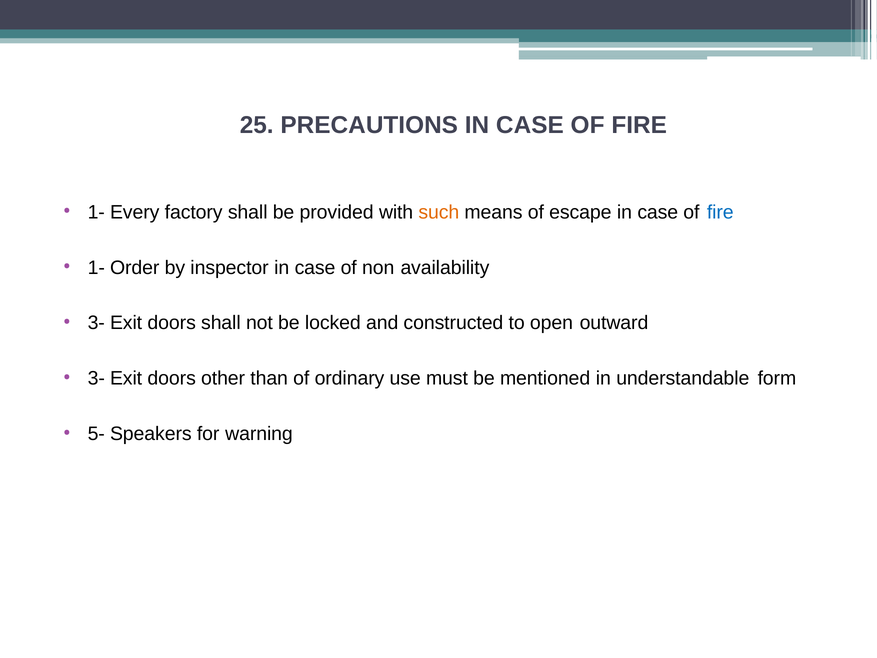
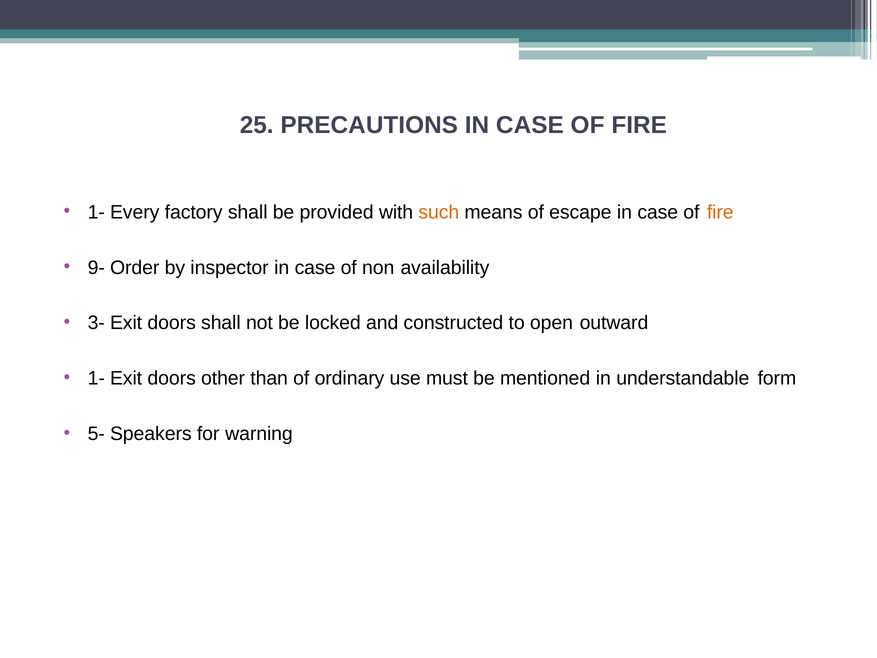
fire colour: blue -> orange (720, 212)
1-: 1- -> 9- (96, 267)
3-: 3- -> 1- (96, 378)
